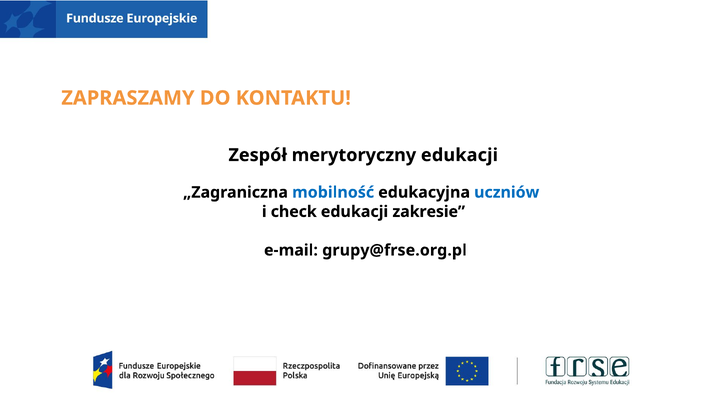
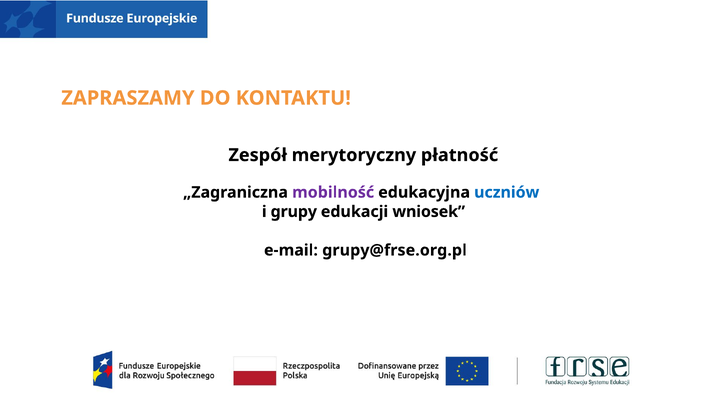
merytoryczny edukacji: edukacji -> płatność (460, 155)
mobilność colour: blue -> purple (333, 192)
check: check -> grupy (294, 212)
zakresie: zakresie -> wniosek (429, 212)
